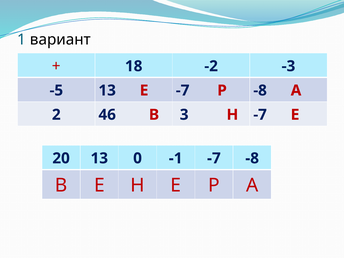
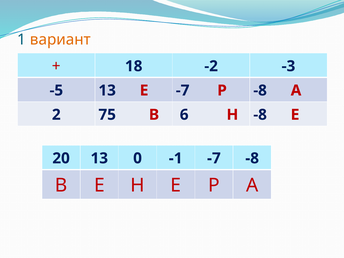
вариант colour: black -> orange (60, 40)
46: 46 -> 75 (107, 115)
3: 3 -> 6 (184, 115)
Н -7: -7 -> -8 (260, 115)
